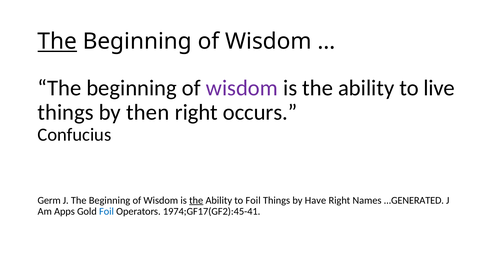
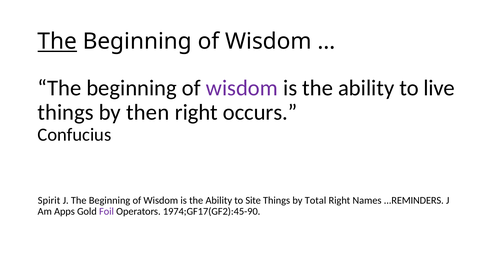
Germ: Germ -> Spirit (49, 200)
the underline: present -> none (196, 200)
to Foil: Foil -> Site (253, 200)
Have: Have -> Total (315, 200)
...GENERATED: ...GENERATED -> ...REMINDERS (414, 200)
Foil colour: blue -> purple (107, 211)
1974;GF17(GF2):45-41: 1974;GF17(GF2):45-41 -> 1974;GF17(GF2):45-90 (212, 211)
